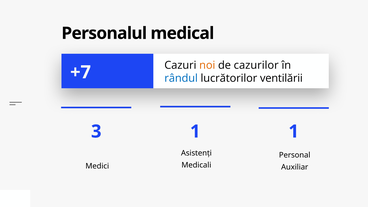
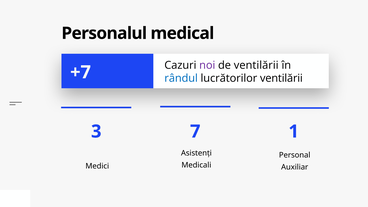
noi colour: orange -> purple (207, 65)
de cazurilor: cazurilor -> ventilării (256, 65)
3 1: 1 -> 7 (195, 132)
